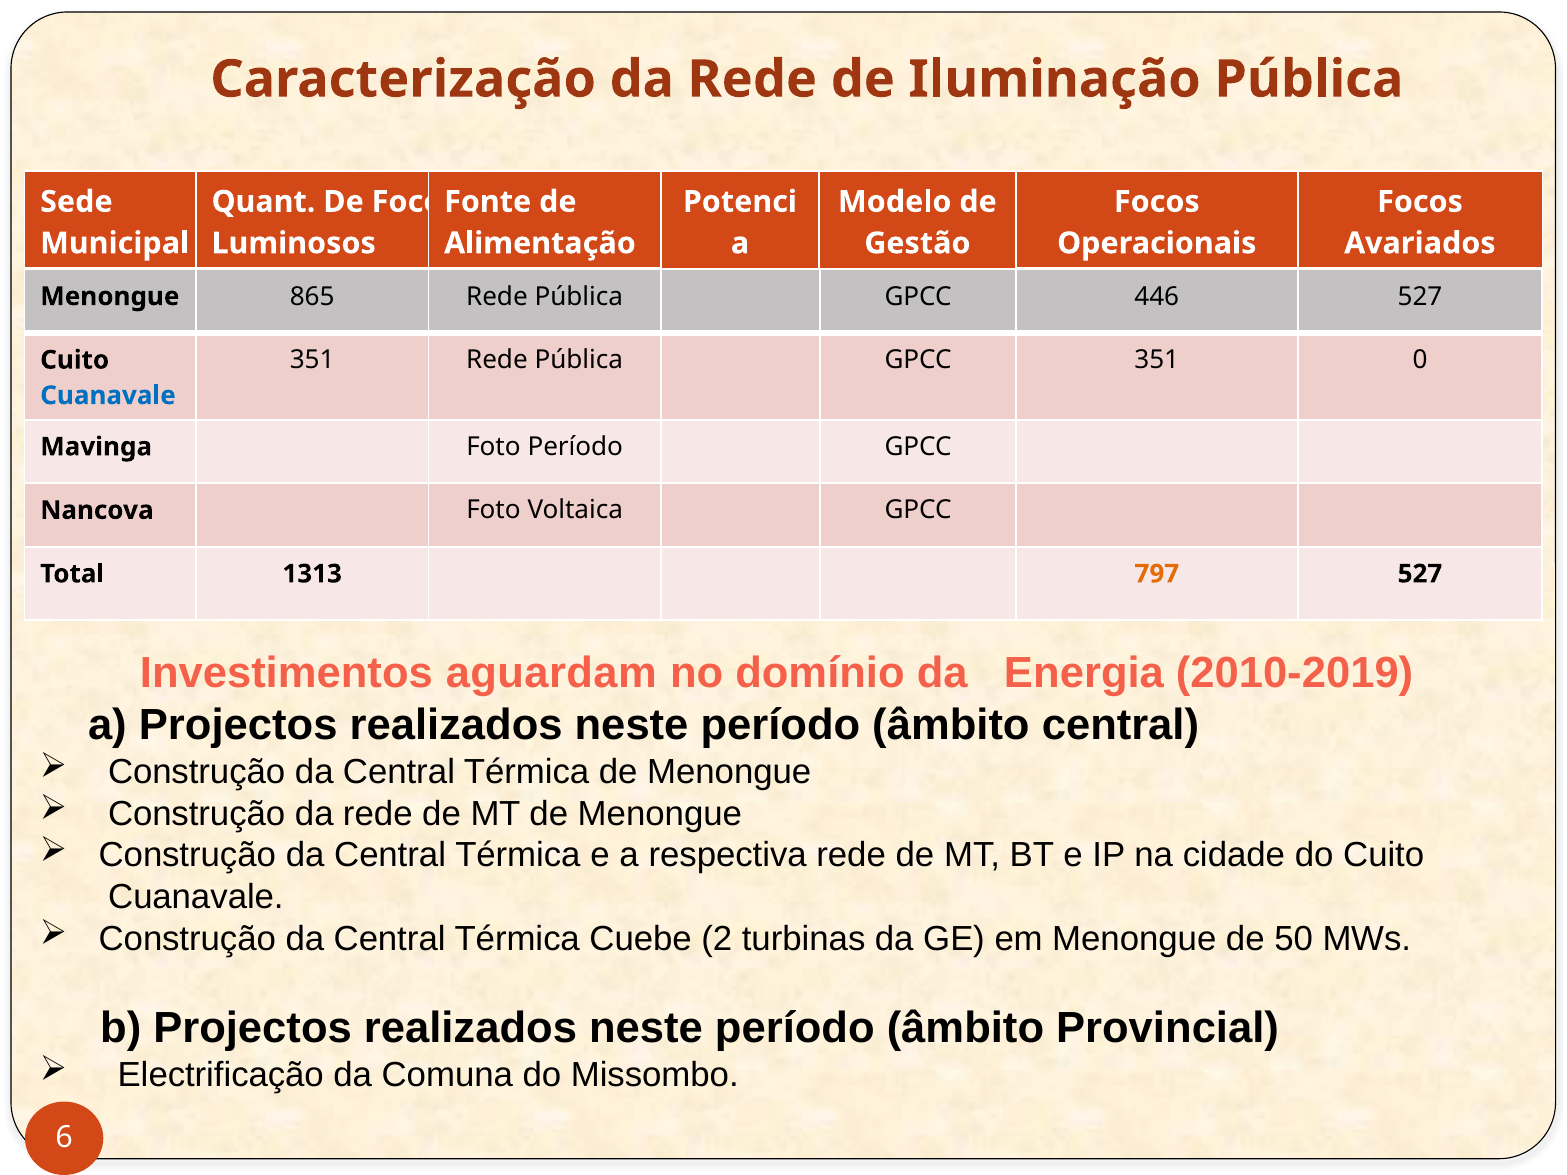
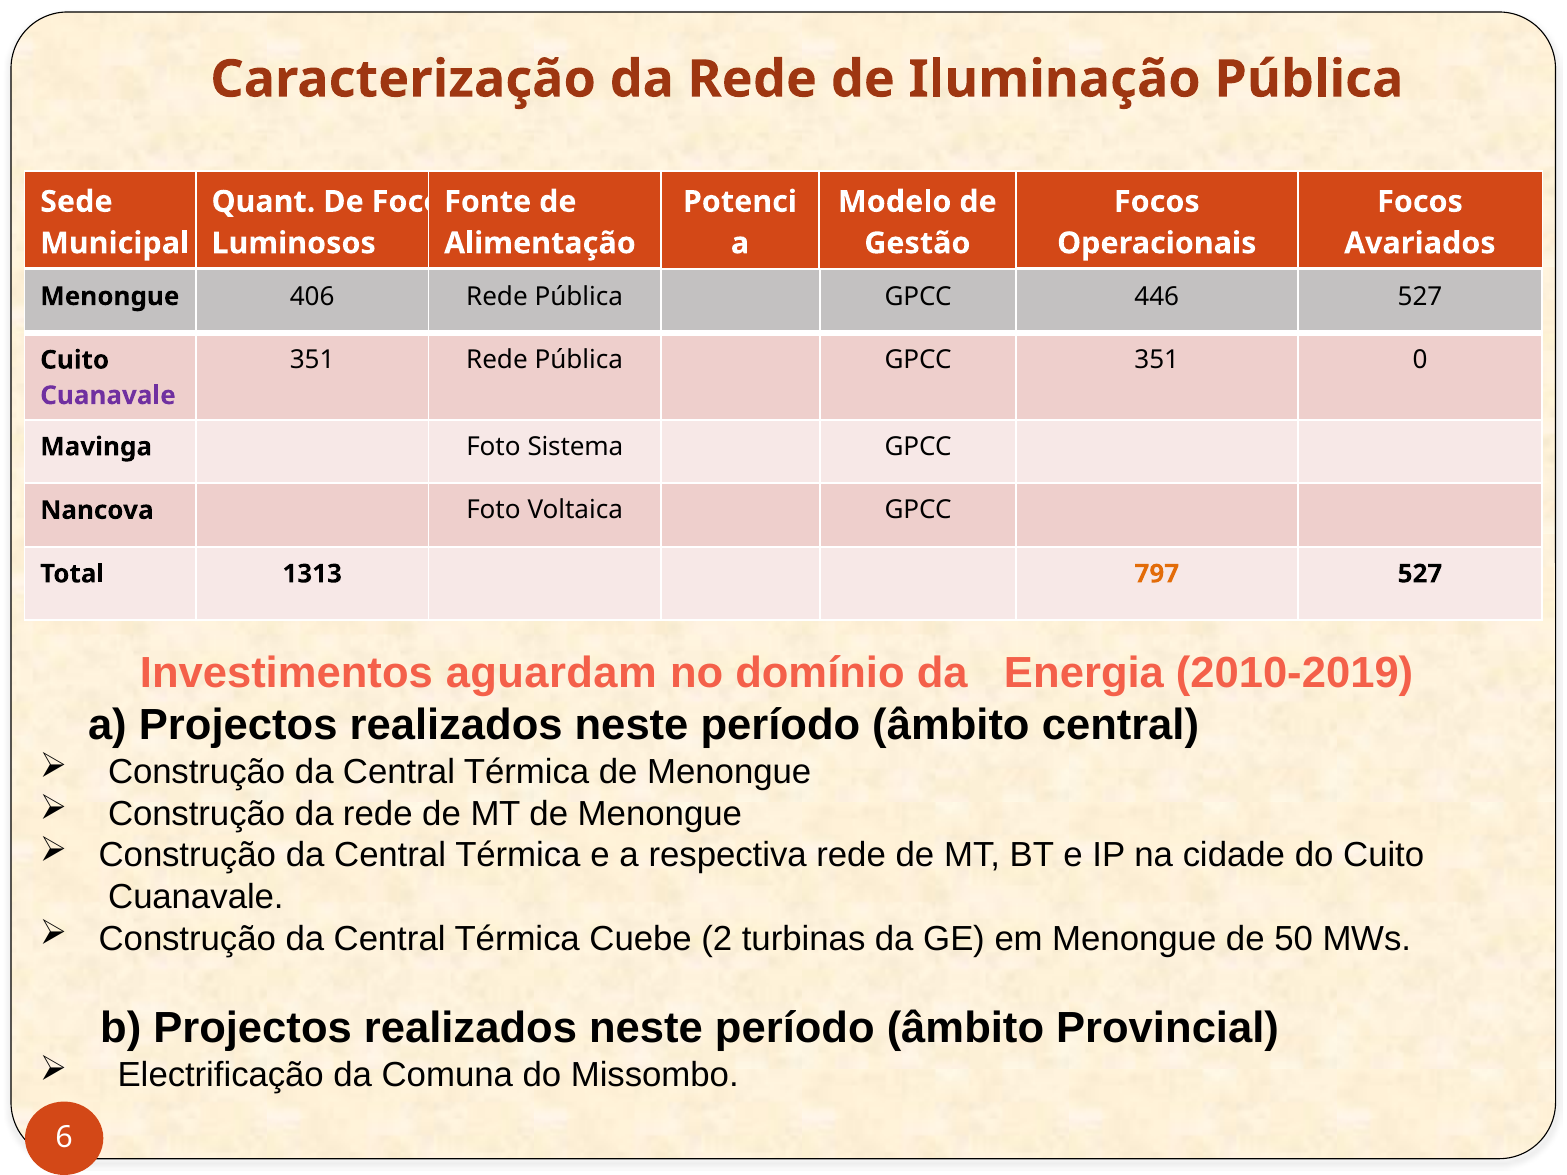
865: 865 -> 406 (312, 297)
Cuanavale colour: blue -> purple (108, 396)
Foto Período: Período -> Sistema (575, 447)
